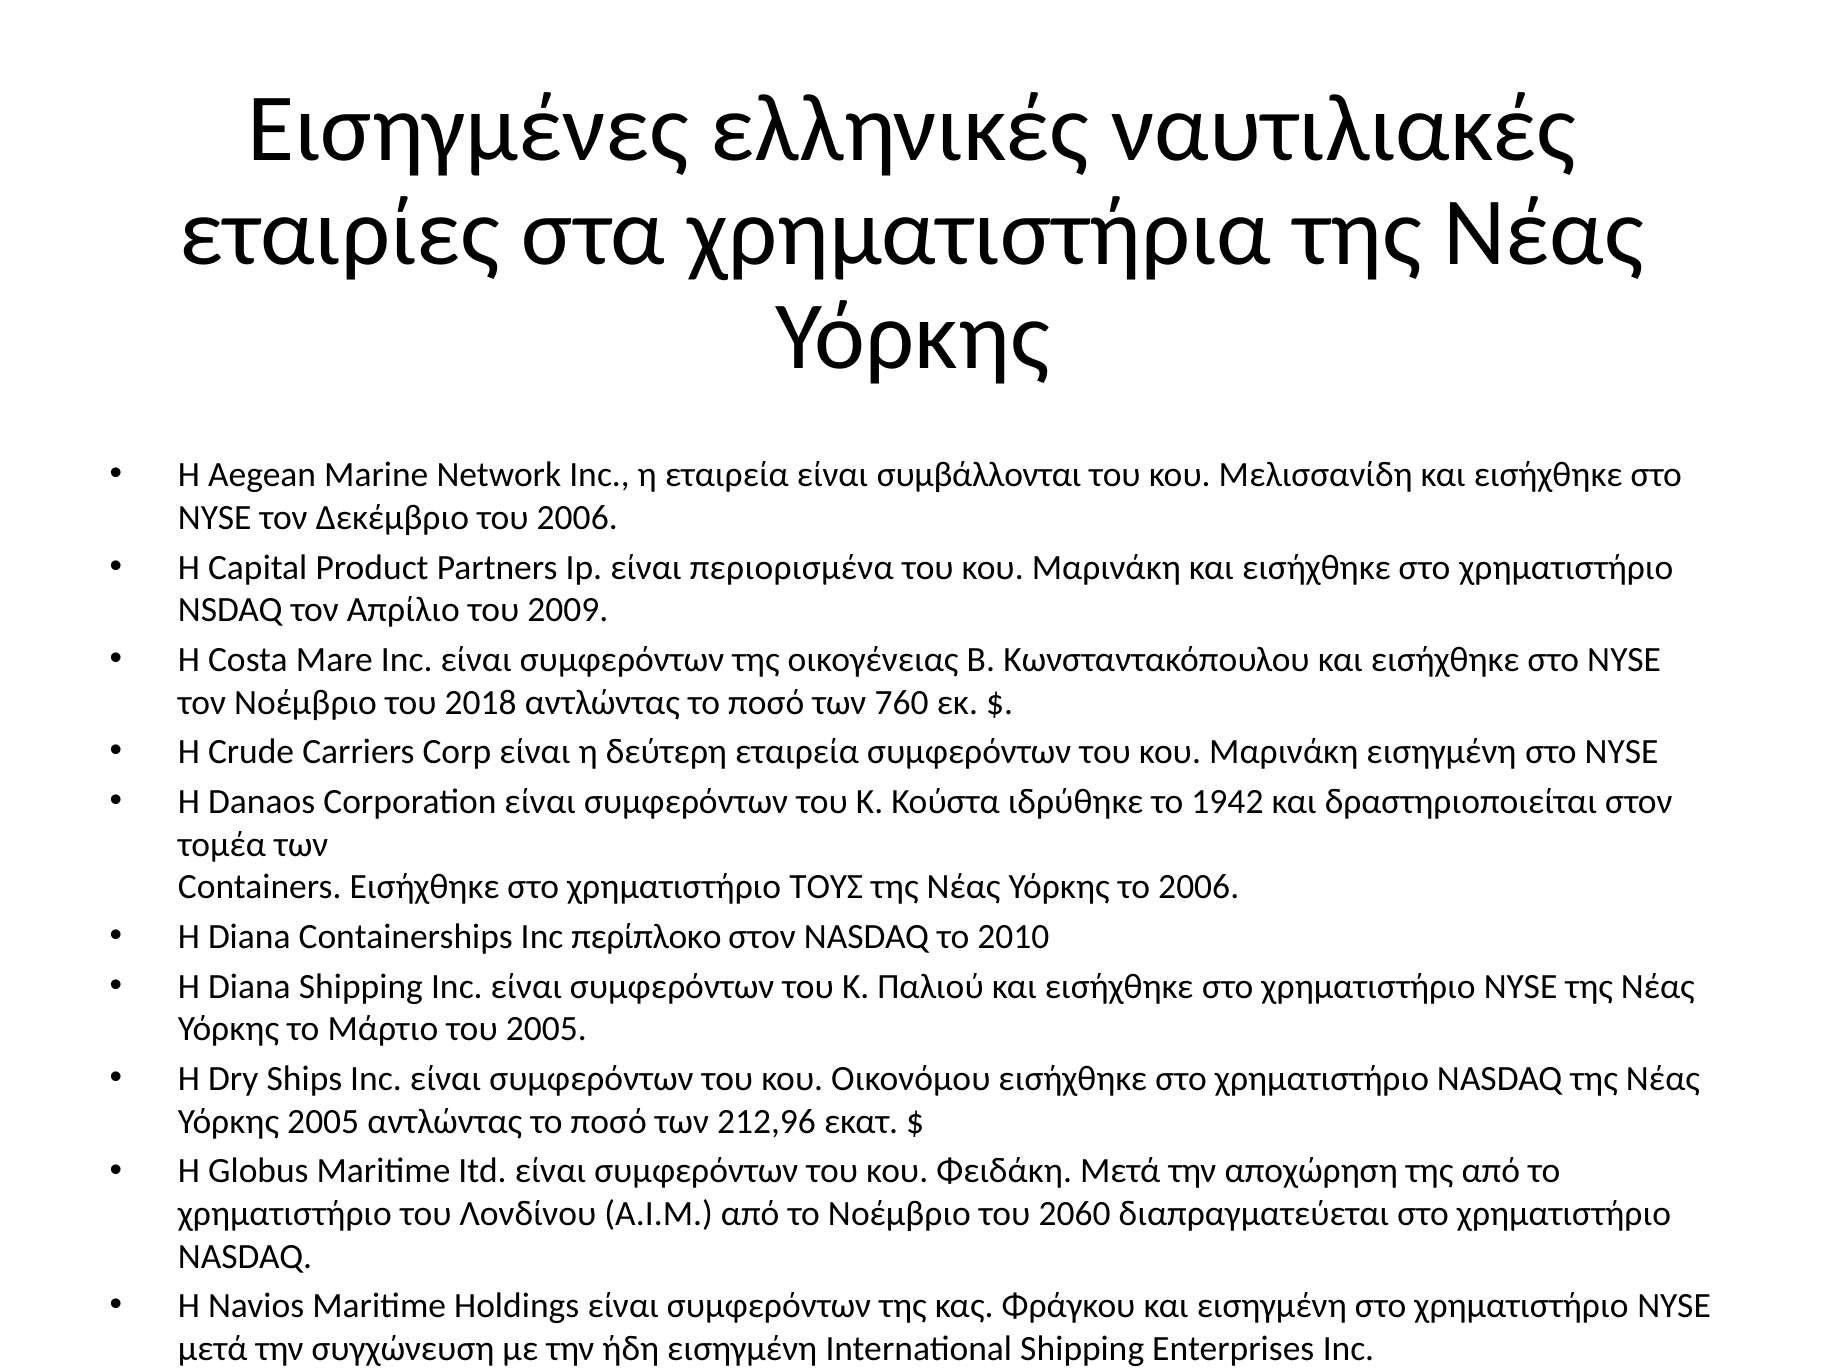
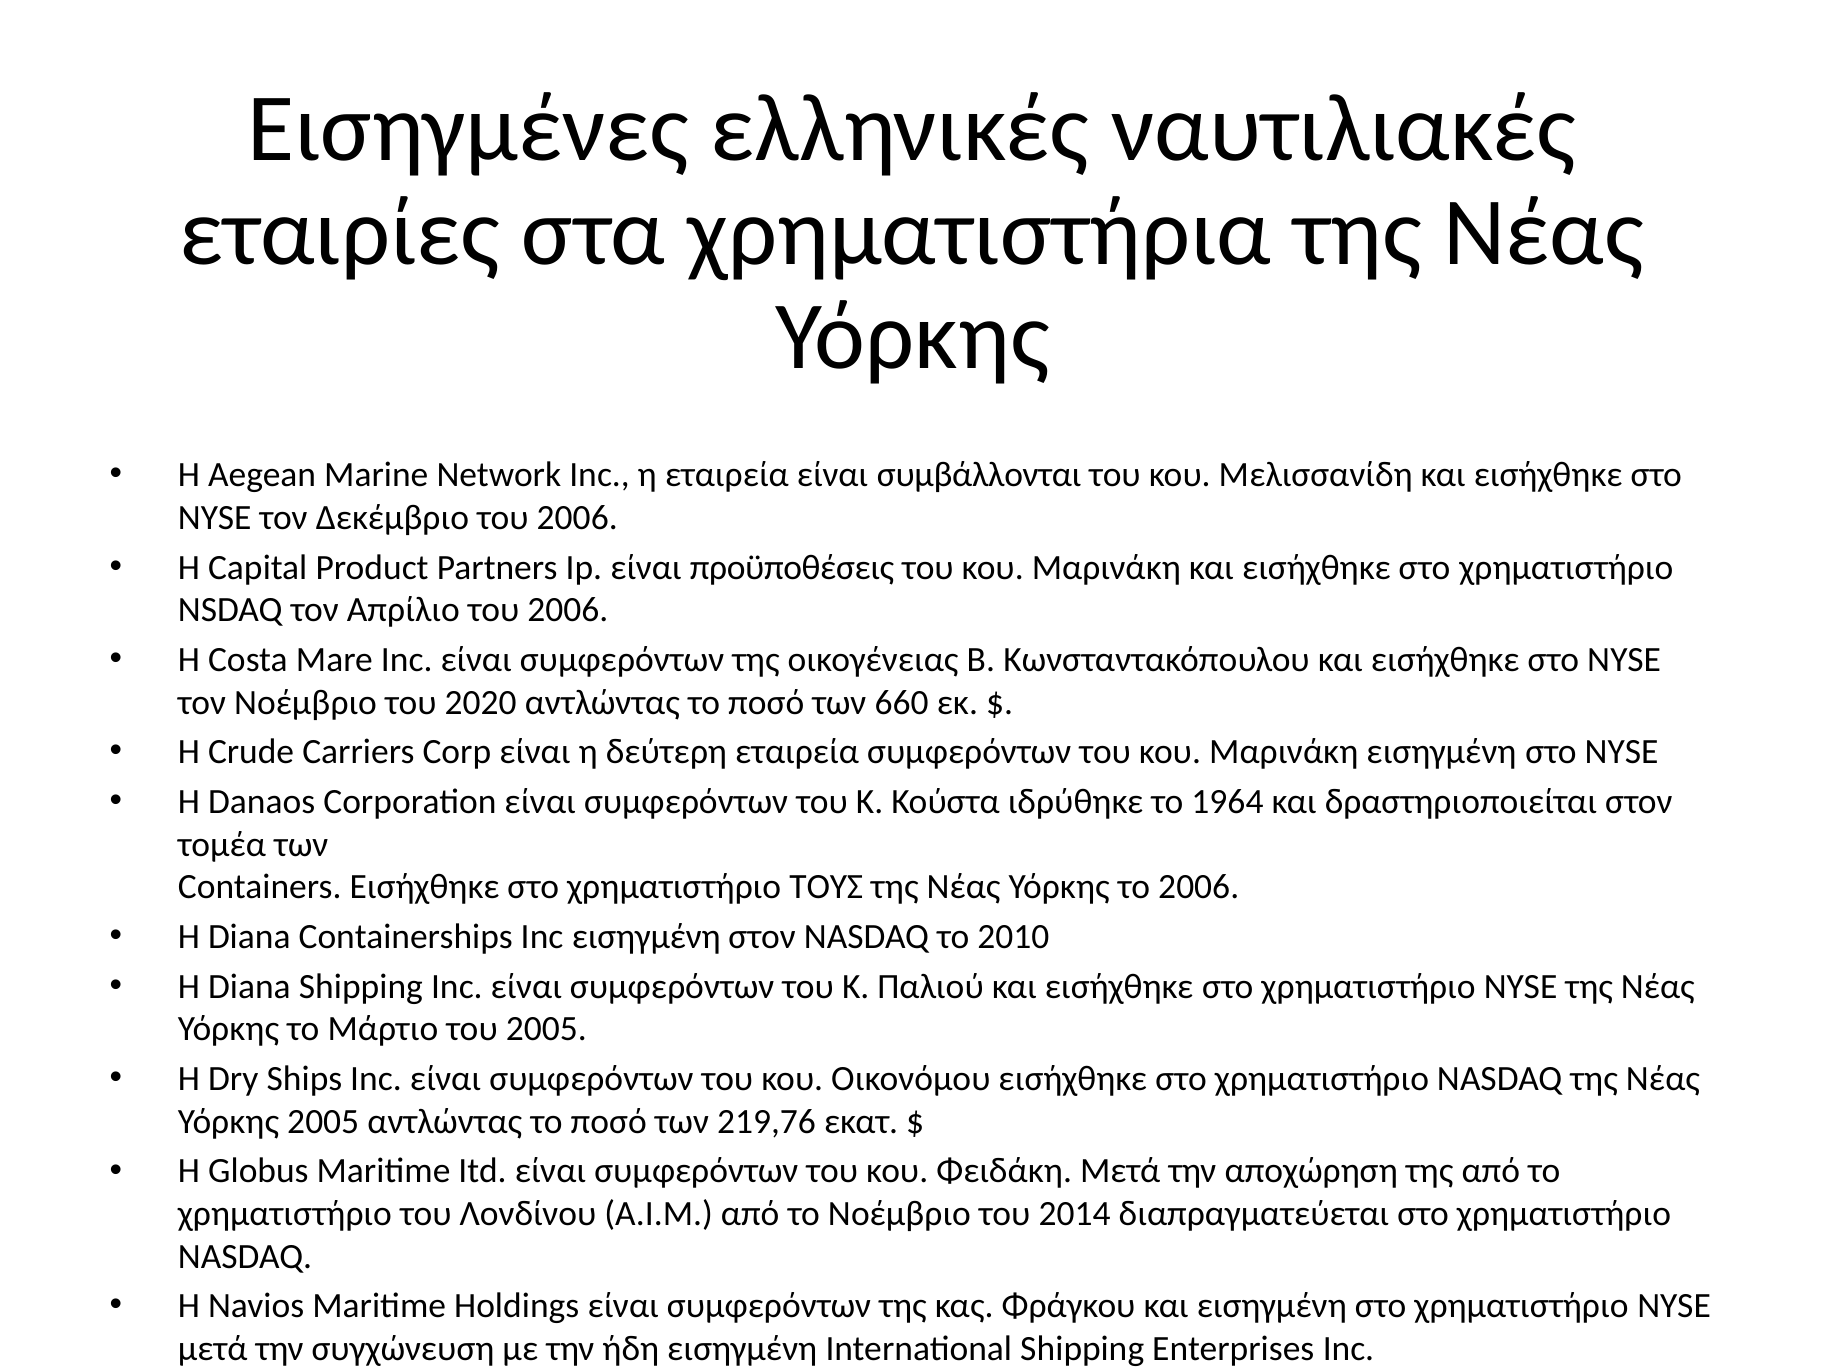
περιορισμένα: περιορισμένα -> προϋποθέσεις (792, 567)
Απρίλιο του 2009: 2009 -> 2006 (568, 610)
2018: 2018 -> 2020 (481, 702)
760: 760 -> 660 (902, 702)
1942: 1942 -> 1964 (1227, 802)
Inc περίπλοκο: περίπλοκο -> εισηγμένη (646, 937)
212,96: 212,96 -> 219,76 (766, 1121)
2060: 2060 -> 2014 (1075, 1214)
